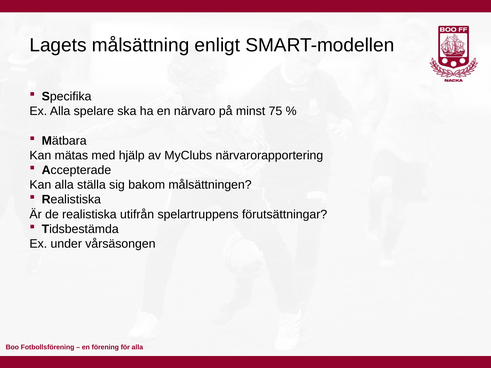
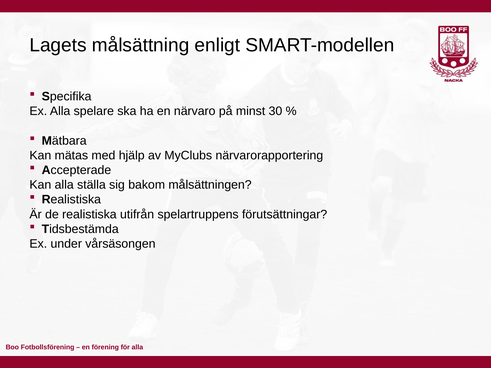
75: 75 -> 30 (275, 111)
